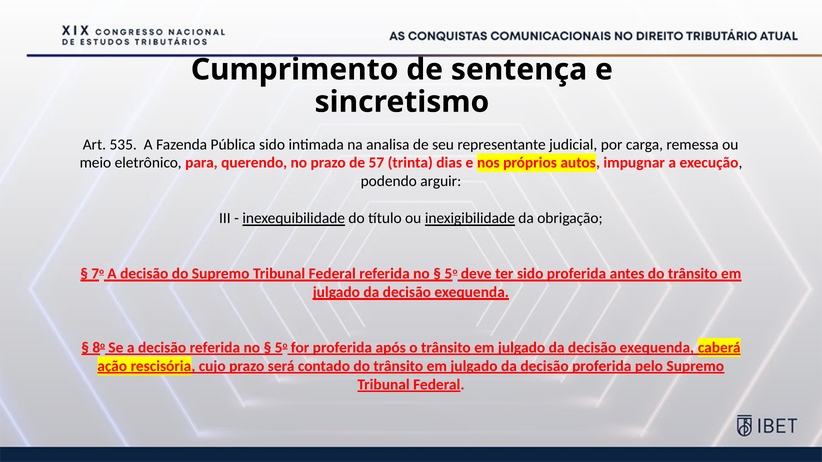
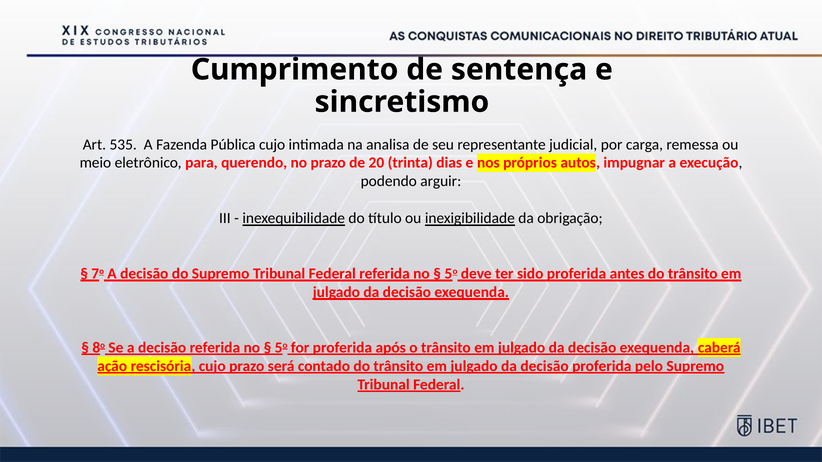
Pública sido: sido -> cujo (272, 145)
57: 57 -> 20 (376, 163)
